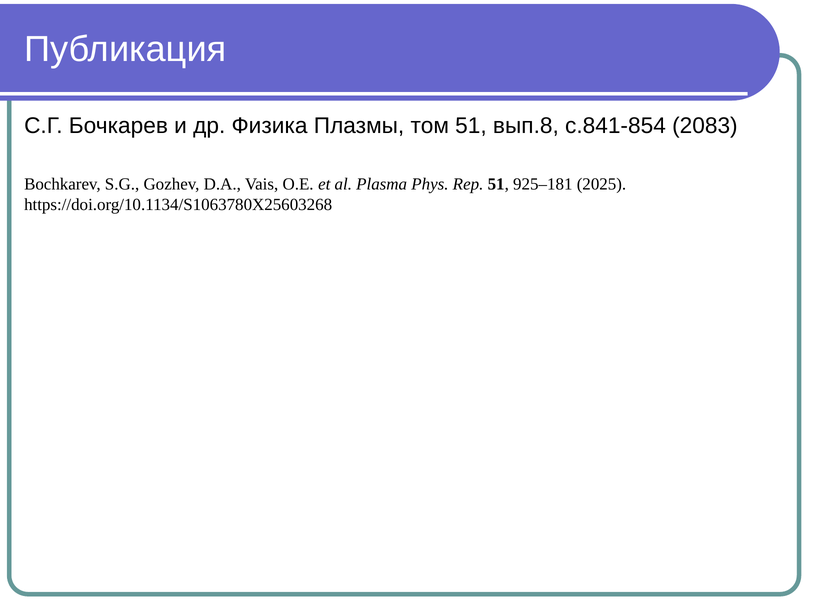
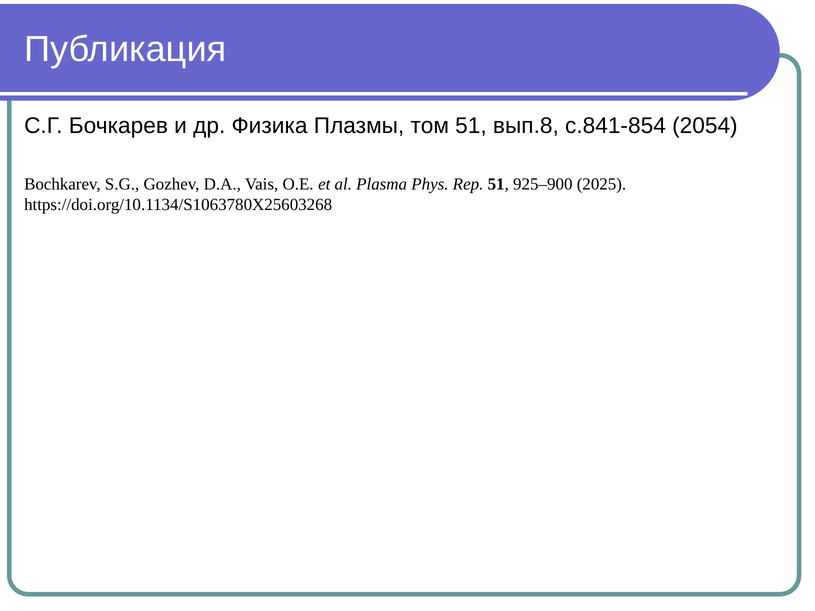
2083: 2083 -> 2054 (705, 126)
925–181: 925–181 -> 925–900 (543, 184)
